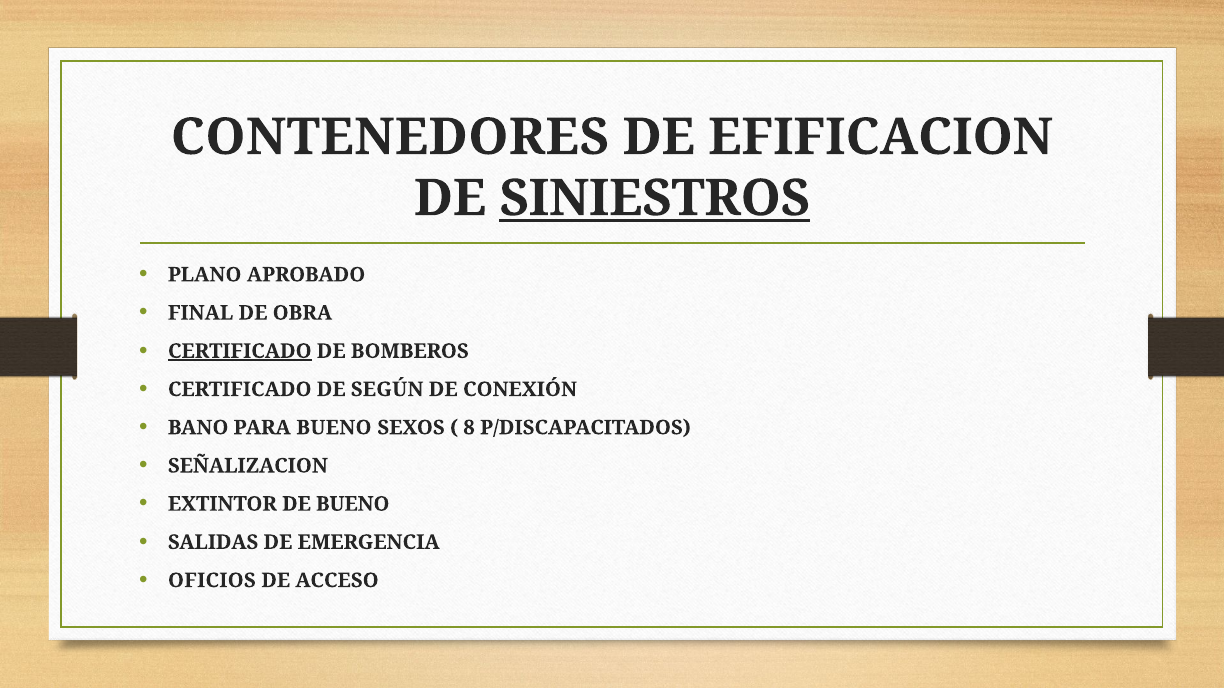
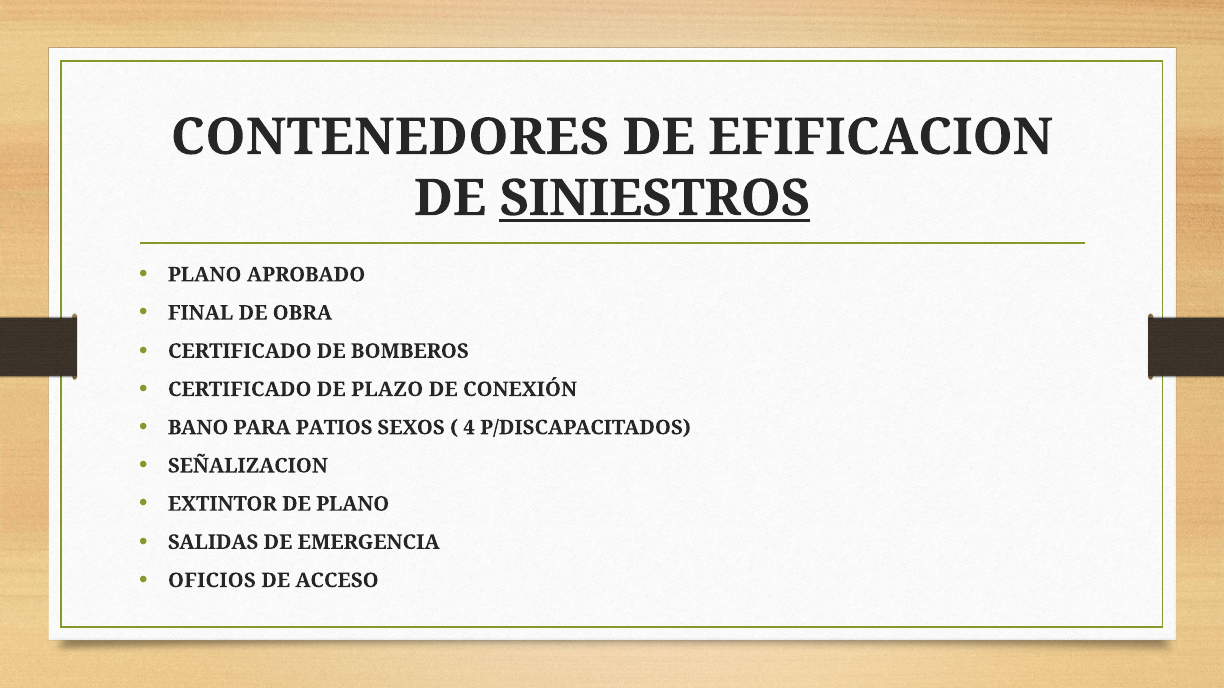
CERTIFICADO underline: present -> none (240, 351)
SEGÚN: SEGÚN -> PLAZO (387, 390)
PARA BUENO: BUENO -> PATIOS (334, 428)
8: 8 -> 4 (469, 428)
DE BUENO: BUENO -> PLANO (353, 504)
